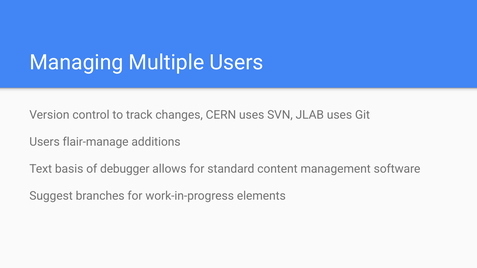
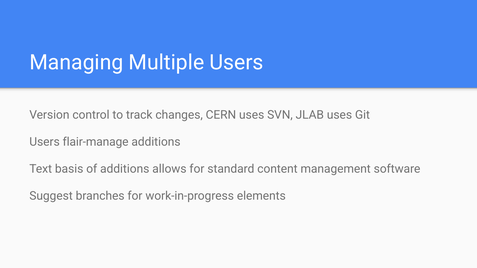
of debugger: debugger -> additions (125, 169)
